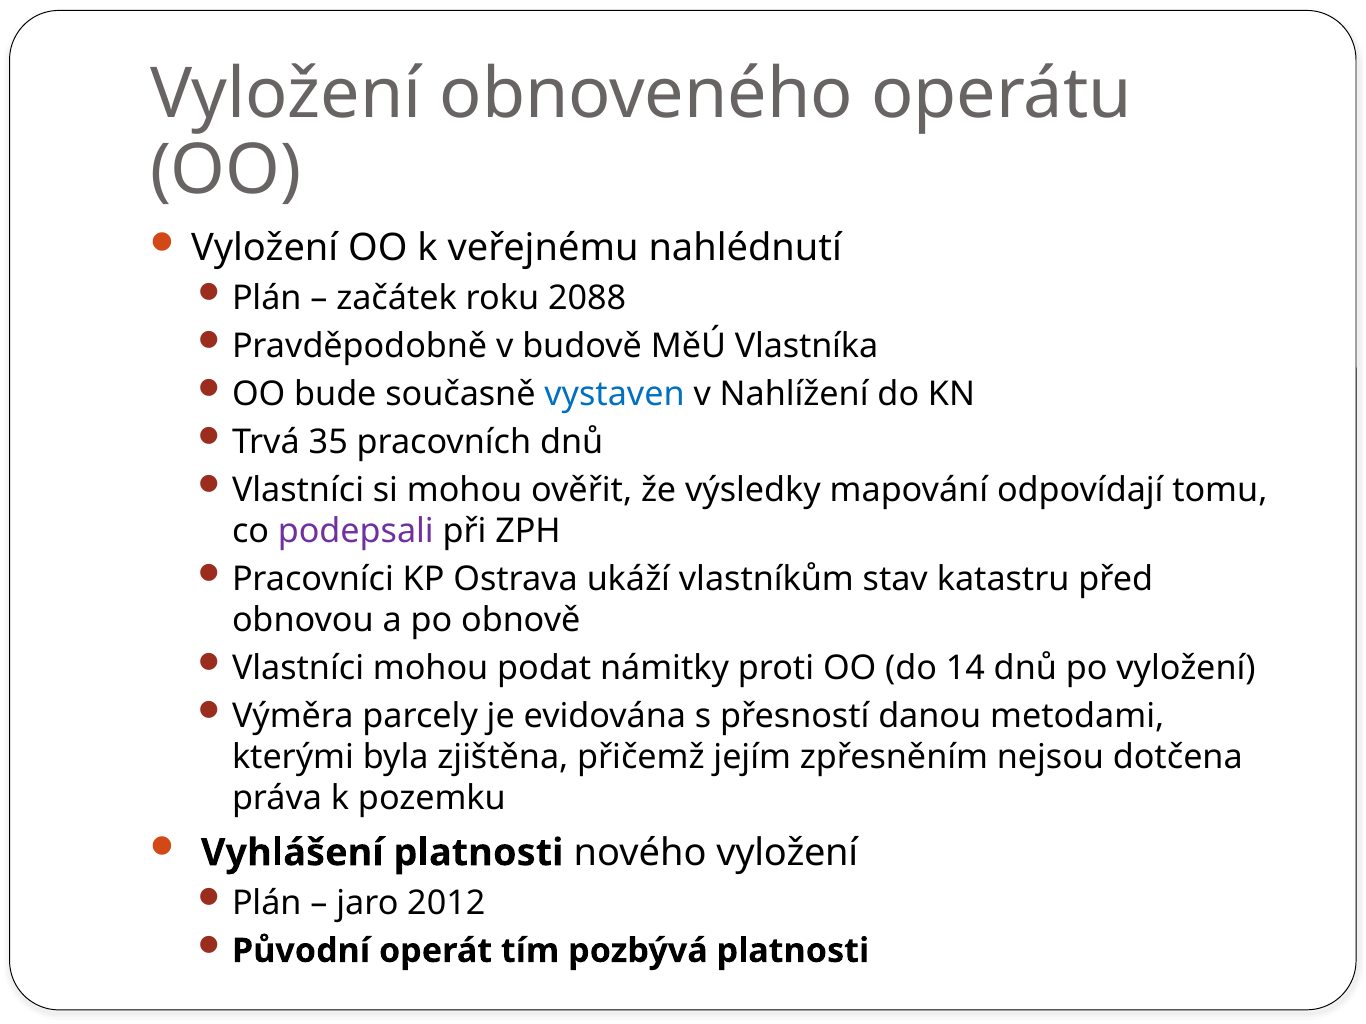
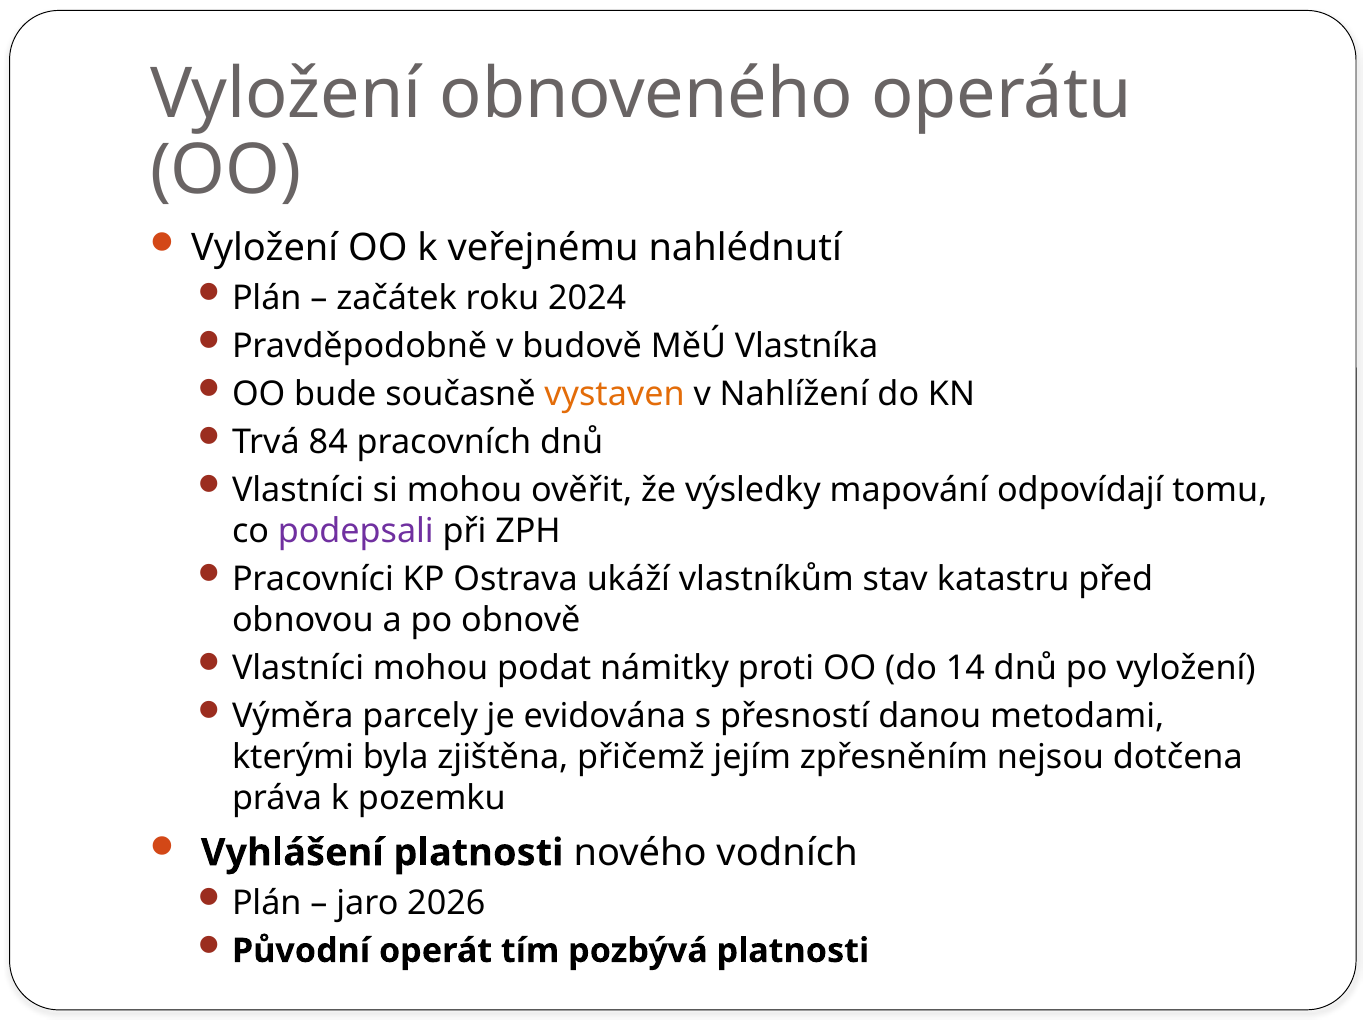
2088: 2088 -> 2024 (587, 299)
vystaven colour: blue -> orange (615, 395)
35: 35 -> 84 (328, 443)
nového vyložení: vyložení -> vodních (787, 853)
2012: 2012 -> 2026 (446, 903)
